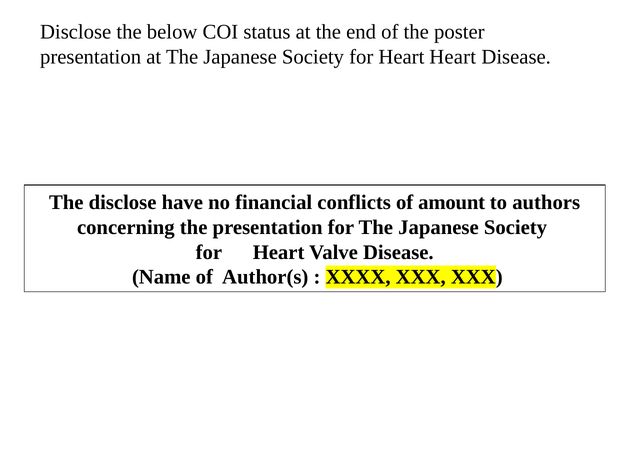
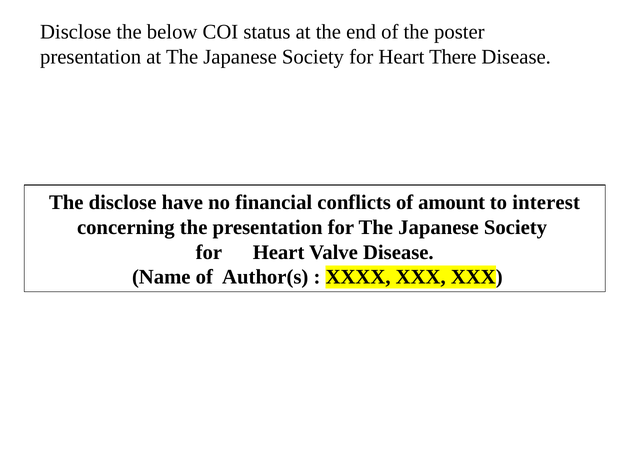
Heart Heart: Heart -> There (453, 57)
authors: authors -> interest (546, 202)
